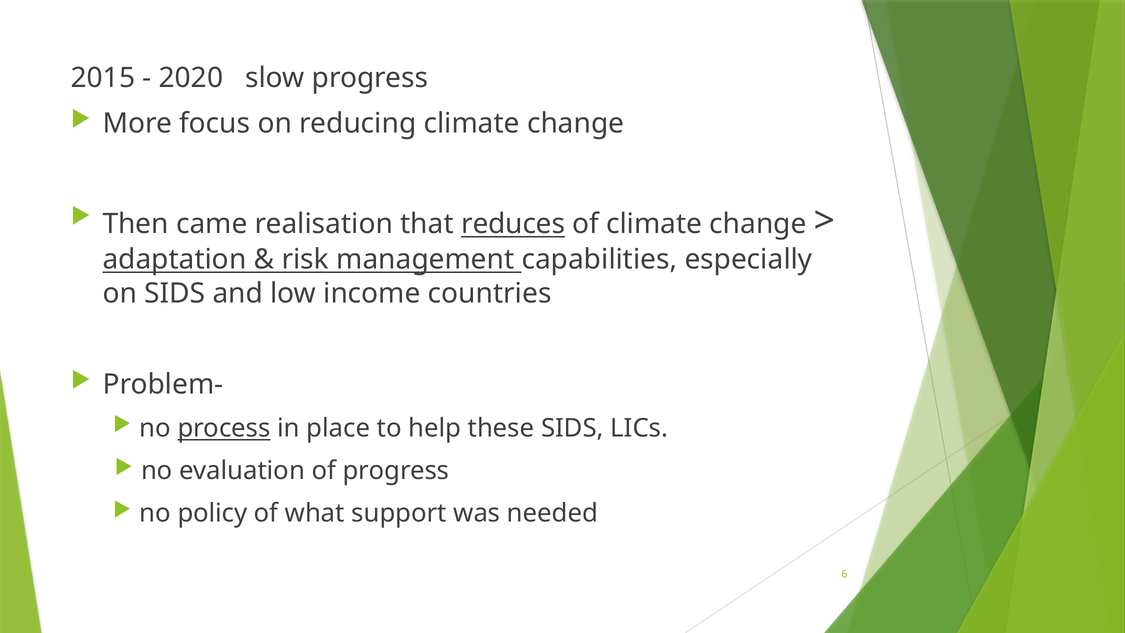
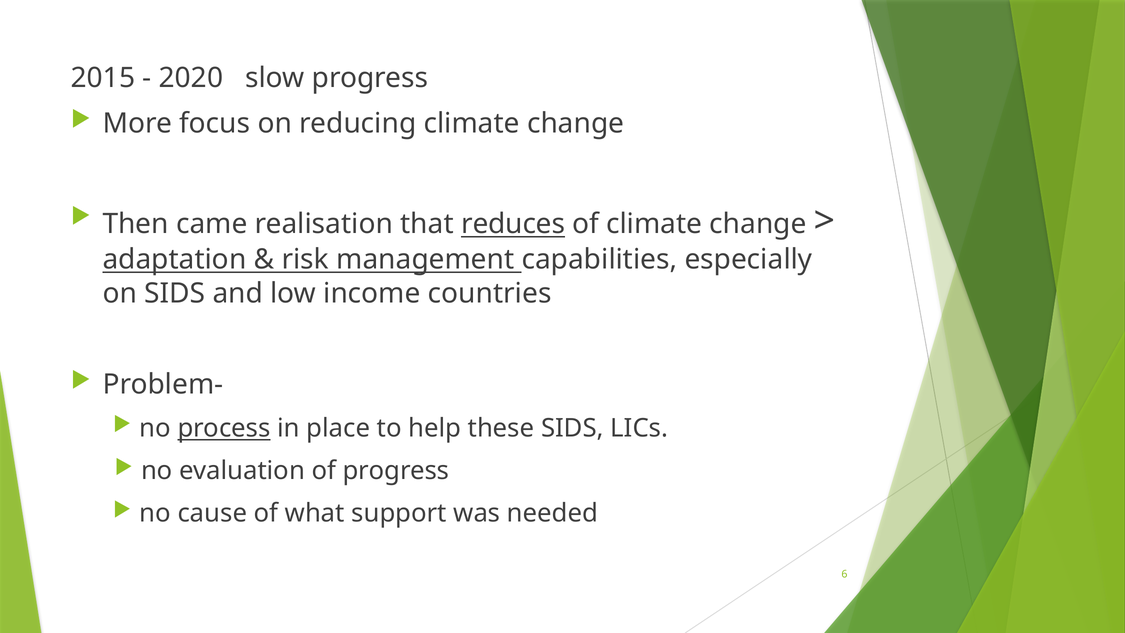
policy: policy -> cause (212, 513)
